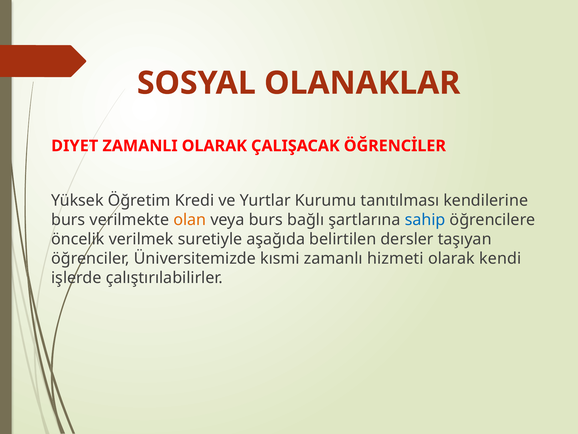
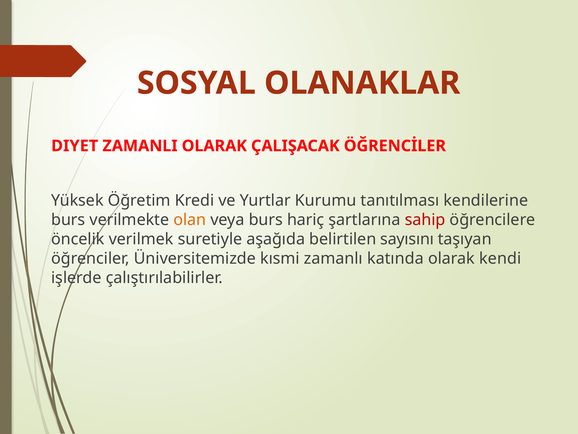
bağlı: bağlı -> hariç (306, 220)
sahip colour: blue -> red (425, 220)
dersler: dersler -> sayısını (407, 239)
hizmeti: hizmeti -> katında (395, 258)
